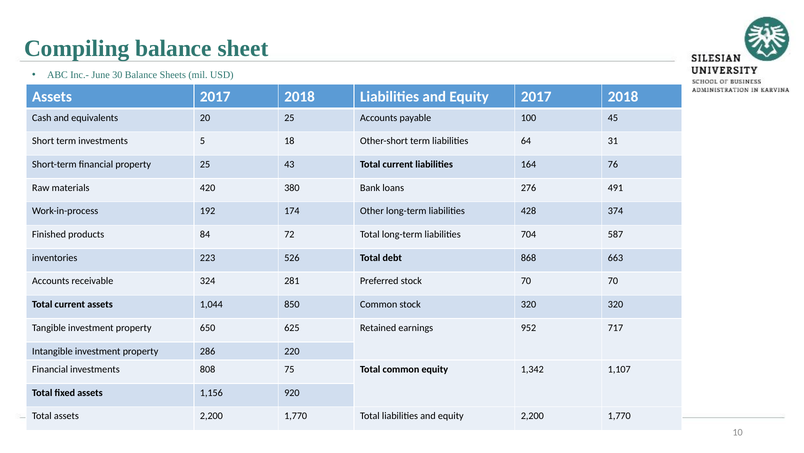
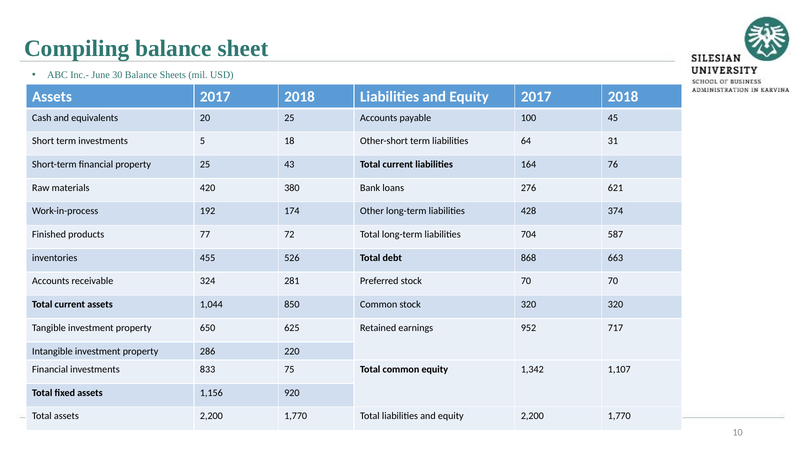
491: 491 -> 621 (615, 187)
84: 84 -> 77 (205, 234)
223: 223 -> 455 (208, 257)
808: 808 -> 833 (208, 369)
